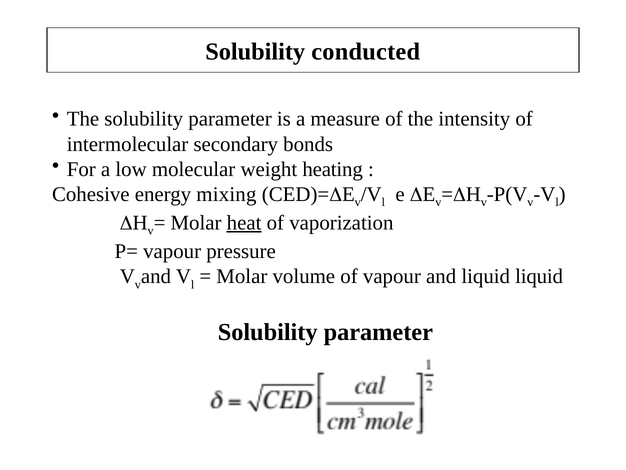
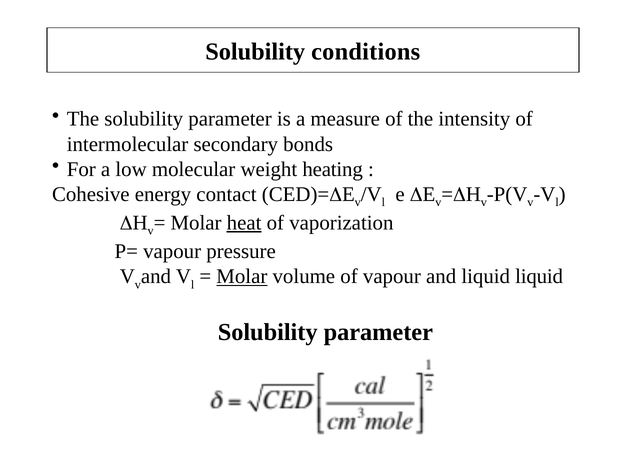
conducted: conducted -> conditions (366, 52)
mixing: mixing -> contact (226, 194)
Molar underline: none -> present (242, 276)
